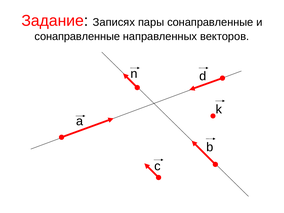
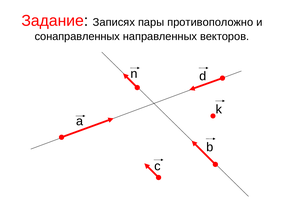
пары сонаправленные: сонаправленные -> противоположно (210, 22)
сонаправленные: сонаправленные -> сонаправленных (77, 37)
